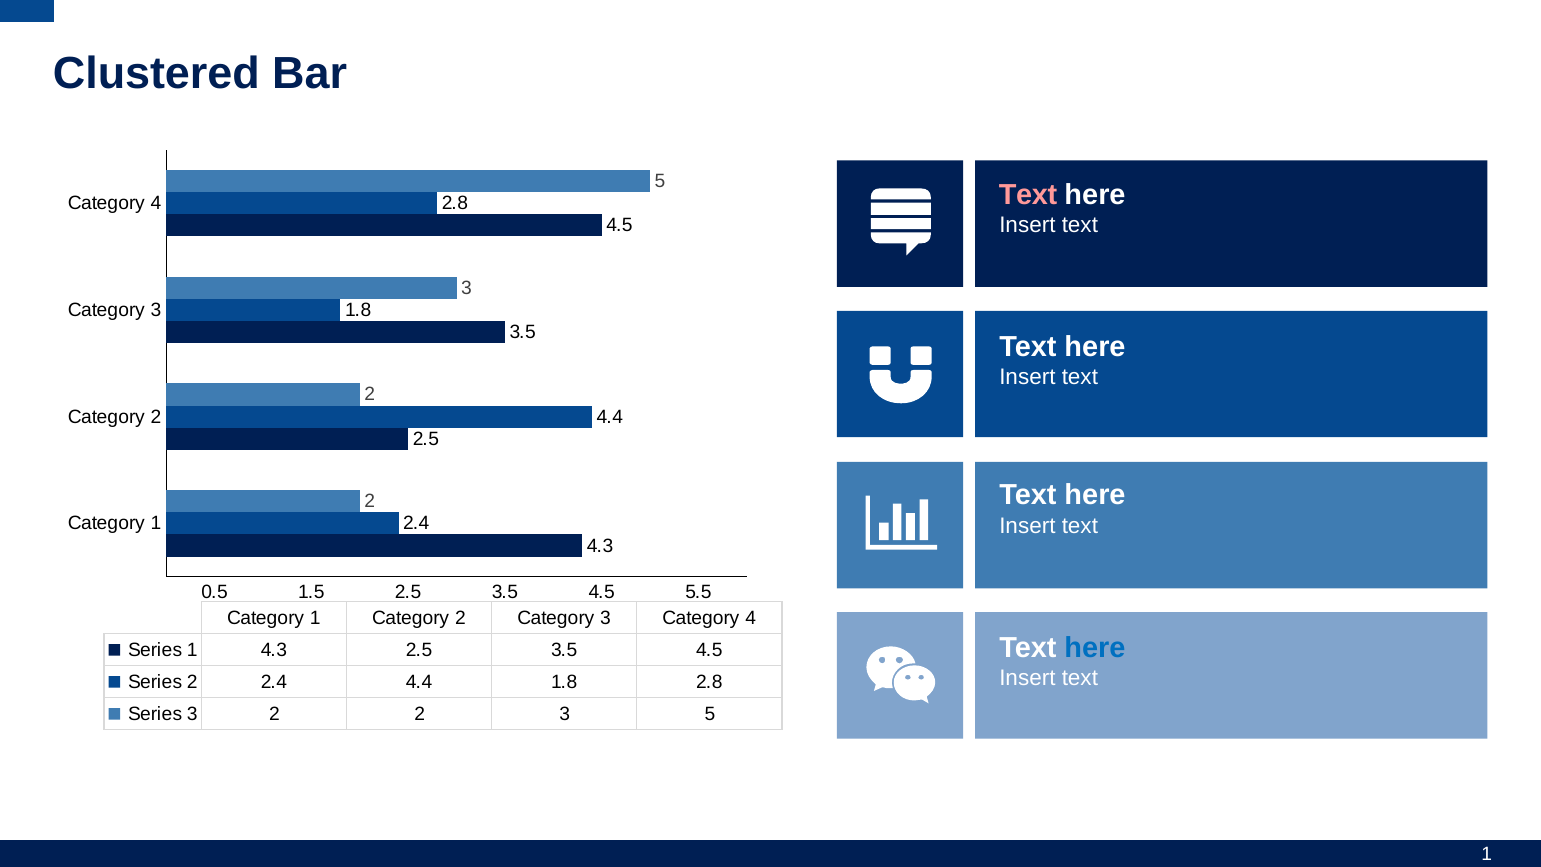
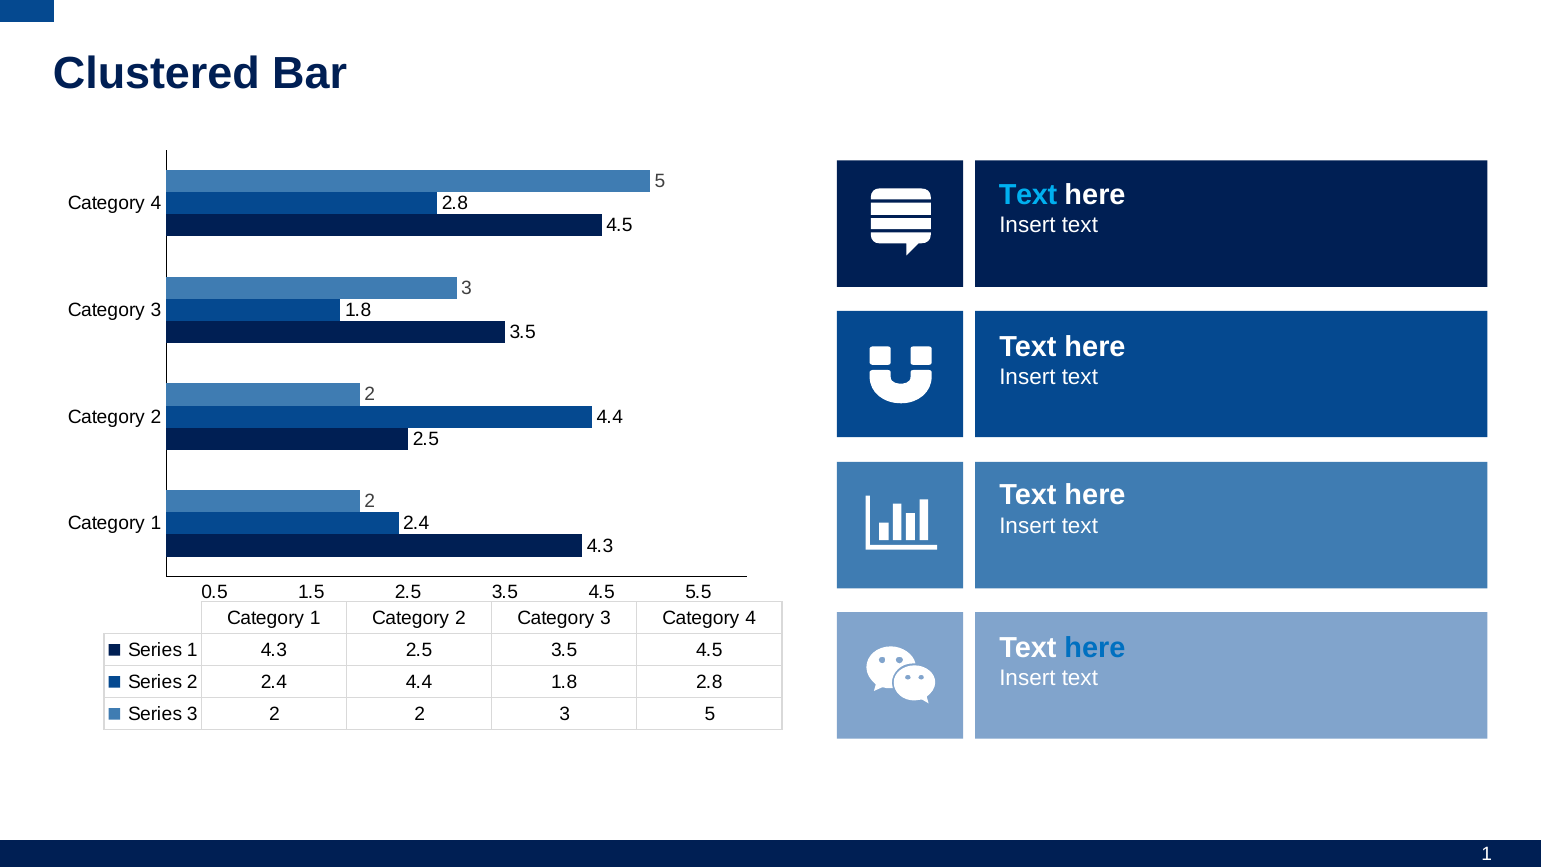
Text colour: pink -> light blue (1028, 194)
